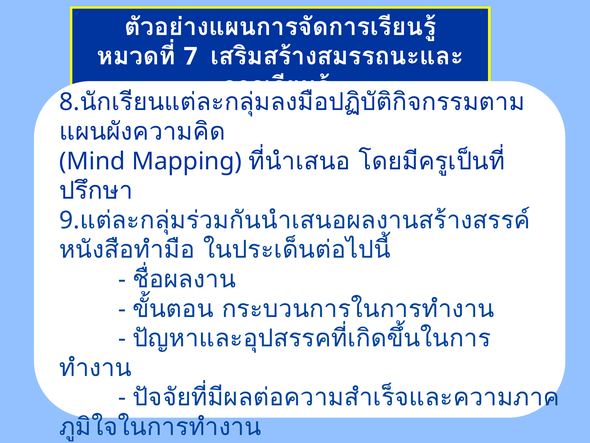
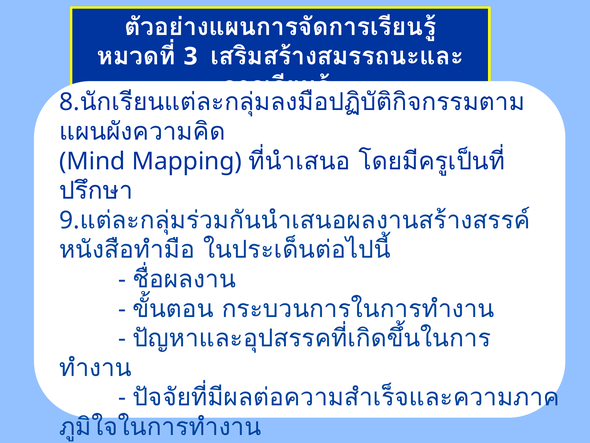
7: 7 -> 3 (191, 56)
